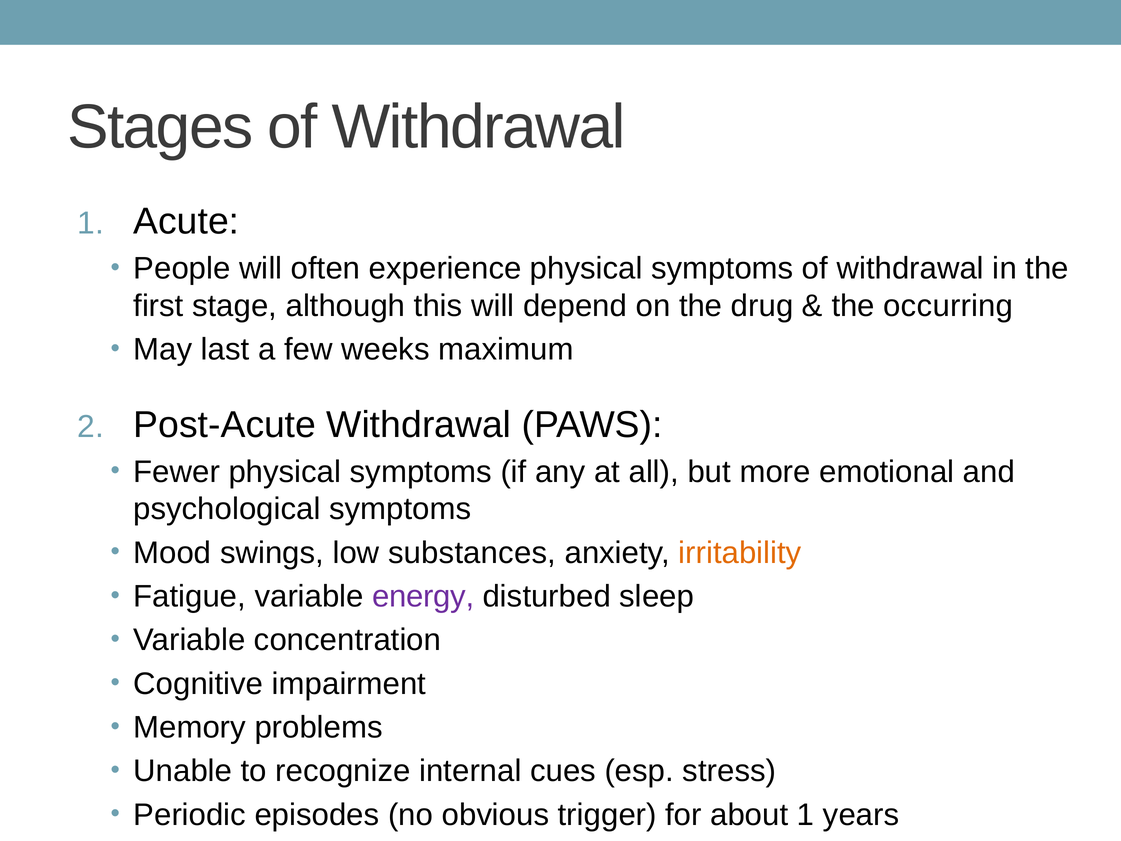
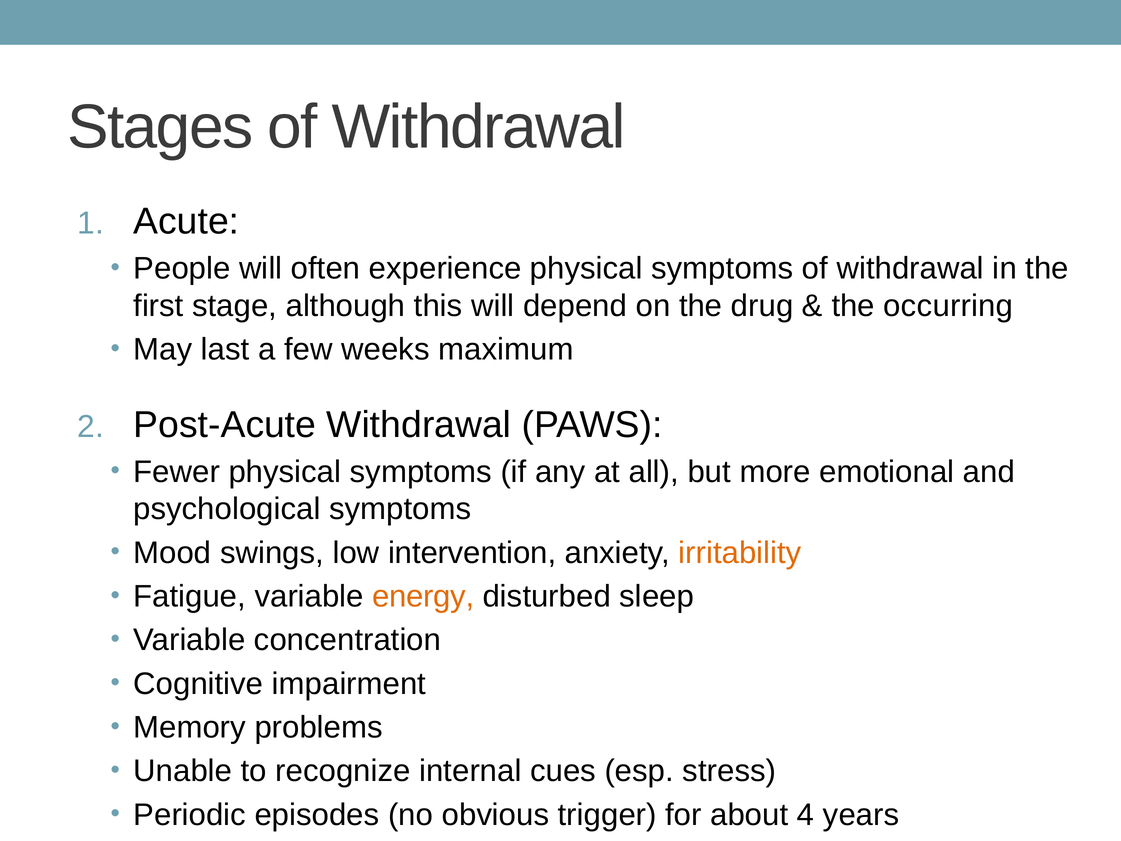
substances: substances -> intervention (472, 553)
energy colour: purple -> orange (423, 596)
about 1: 1 -> 4 (806, 815)
